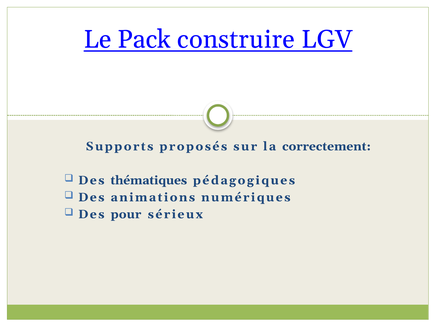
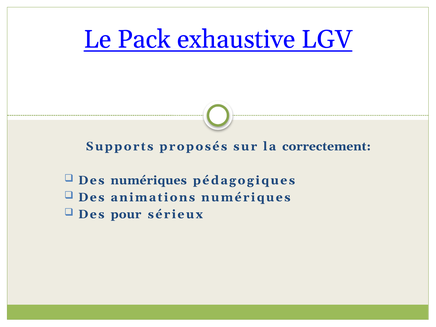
construire: construire -> exhaustive (236, 40)
Des thématiques: thématiques -> numériques (149, 180)
